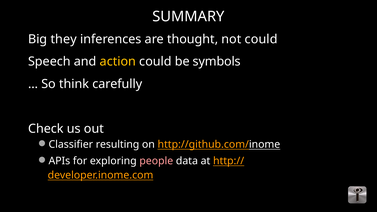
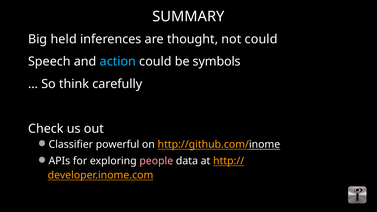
they: they -> held (64, 39)
action colour: yellow -> light blue (118, 62)
resulting: resulting -> powerful (118, 145)
